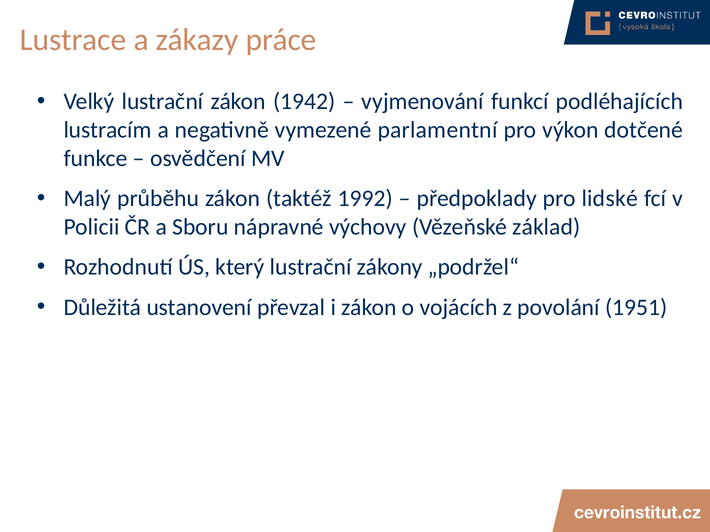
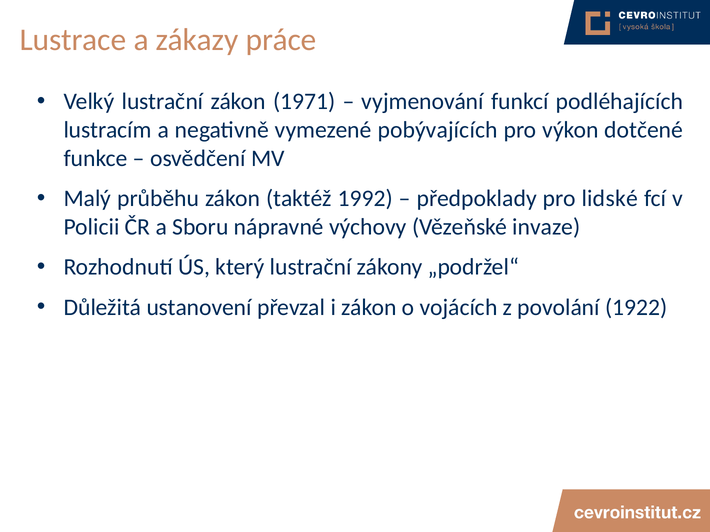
1942: 1942 -> 1971 (304, 102)
parlamentní: parlamentní -> pobývajících (438, 130)
základ: základ -> invaze (546, 227)
1951: 1951 -> 1922 (636, 308)
